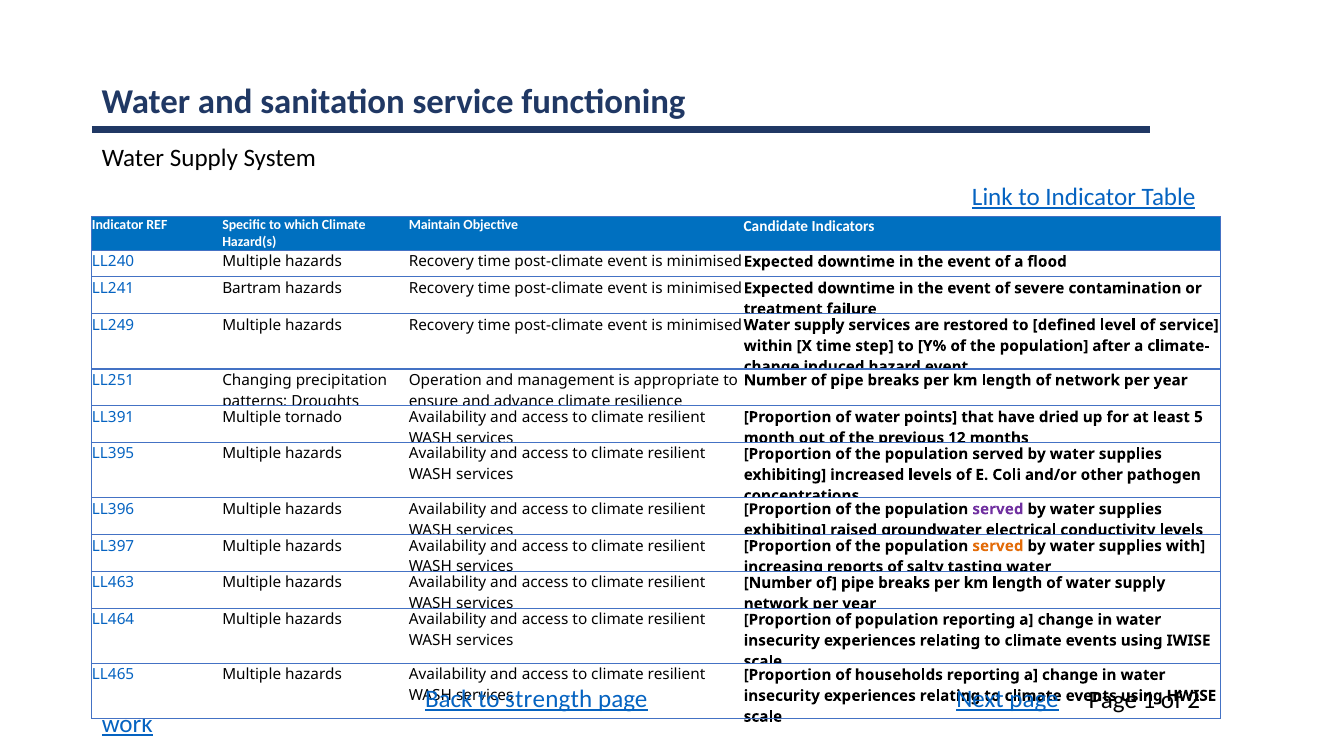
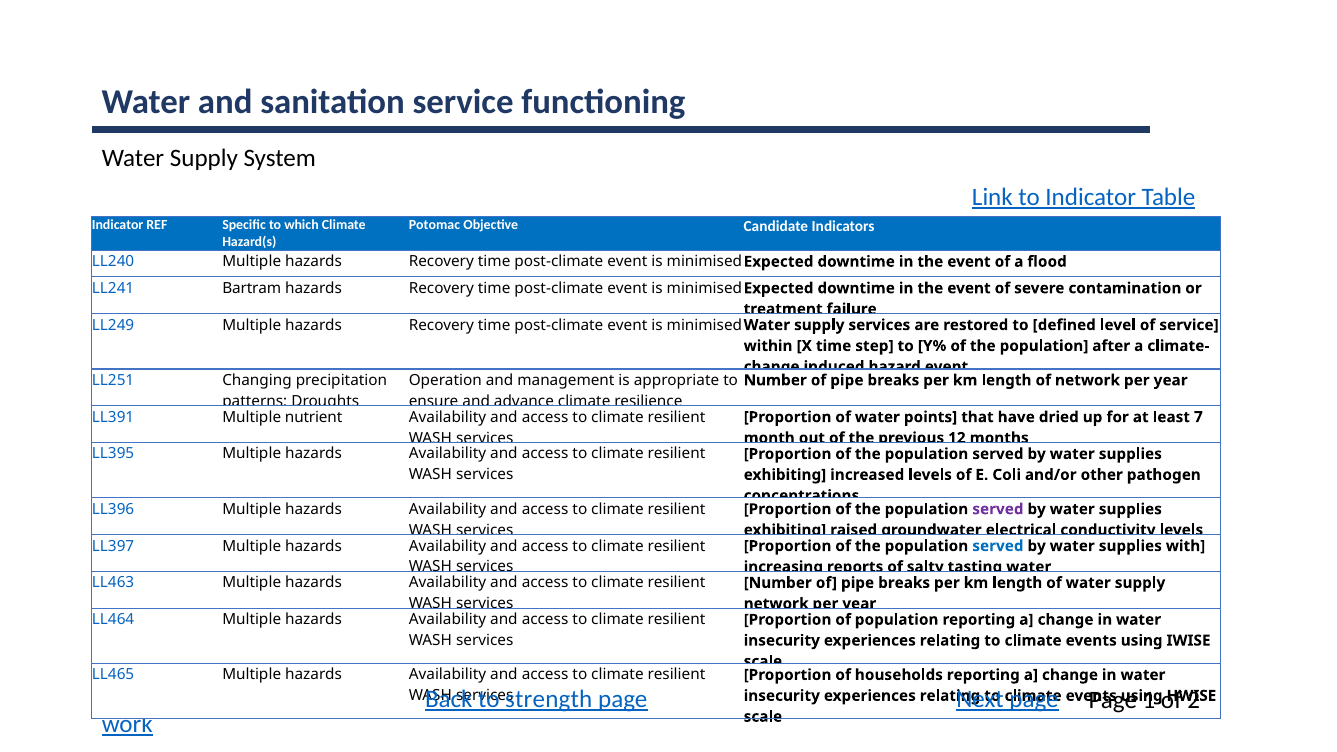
Maintain: Maintain -> Potomac (434, 225)
tornado: tornado -> nutrient (314, 417)
5: 5 -> 7 (1198, 417)
served colour: orange -> blue (998, 546)
